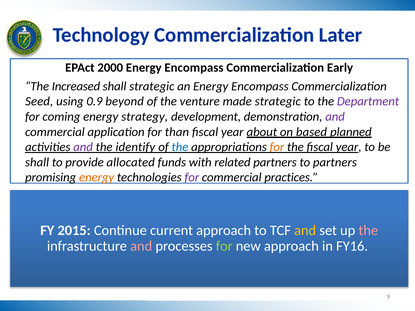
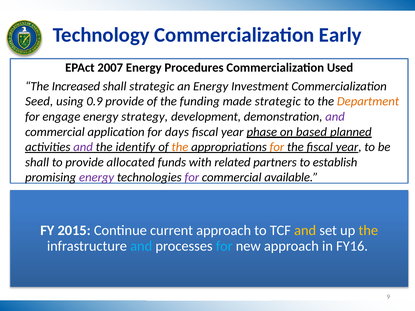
Later: Later -> Early (340, 35)
2000: 2000 -> 2007 (110, 68)
Encompass: Encompass -> Procedures (194, 68)
Early: Early -> Used (340, 68)
an Energy Encompass: Encompass -> Investment (260, 86)
0.9 beyond: beyond -> provide (125, 102)
venture: venture -> funding (200, 102)
Department colour: purple -> orange (368, 102)
coming: coming -> engage (61, 117)
than: than -> days (177, 132)
about: about -> phase (262, 132)
the colour: blue -> orange (180, 147)
to partners: partners -> establish (335, 162)
energy colour: orange -> purple (97, 178)
practices: practices -> available (291, 178)
the colour: pink -> yellow (368, 231)
and colour: pink -> light blue (141, 246)
for colour: light green -> light blue (224, 246)
